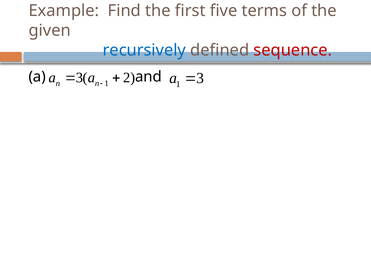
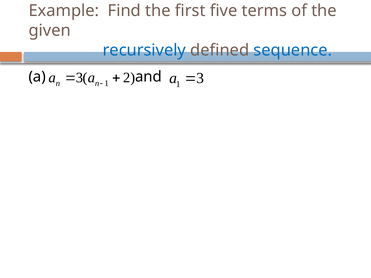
sequence colour: red -> blue (293, 50)
